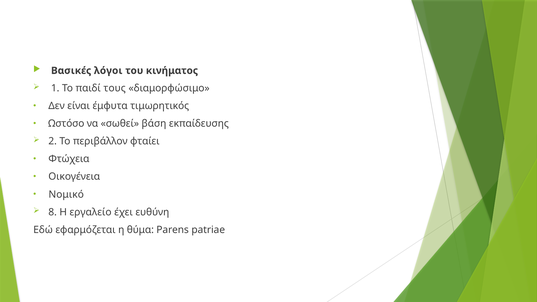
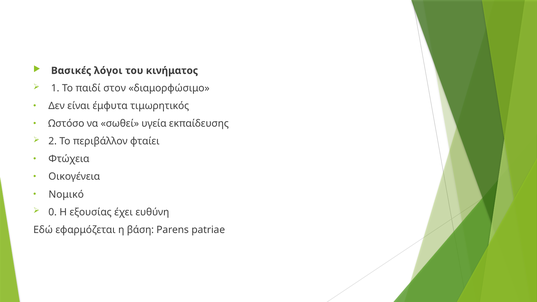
τους: τους -> στον (115, 88)
βάση: βάση -> υγεία (154, 124)
8: 8 -> 0 (53, 212)
εργαλείο: εργαλείο -> εξουσίας (91, 212)
θύμα: θύμα -> βάση (140, 230)
